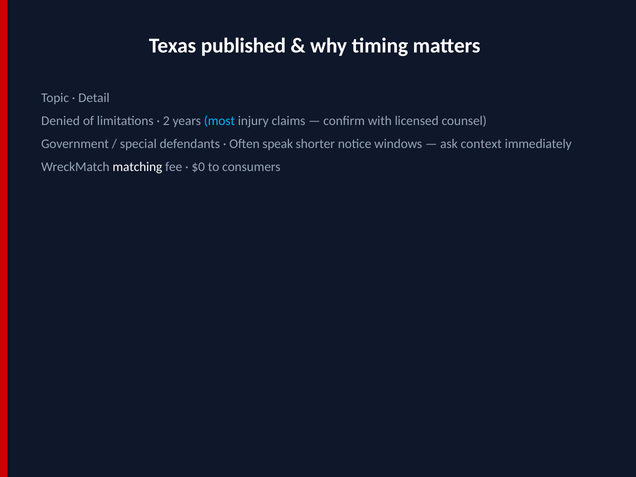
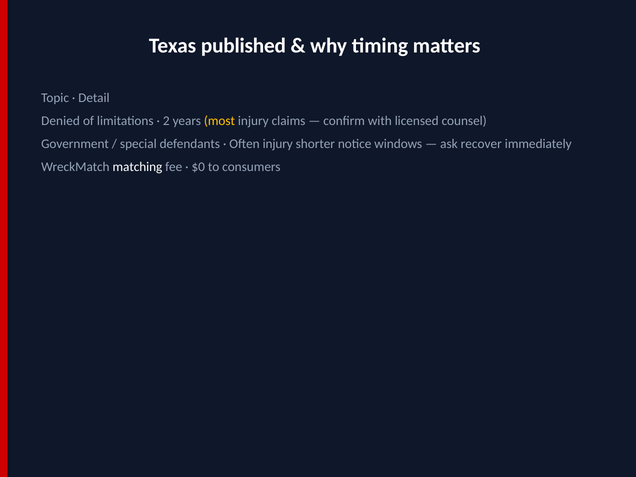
most colour: light blue -> yellow (219, 121)
Often speak: speak -> injury (278, 144)
context: context -> recover (481, 144)
